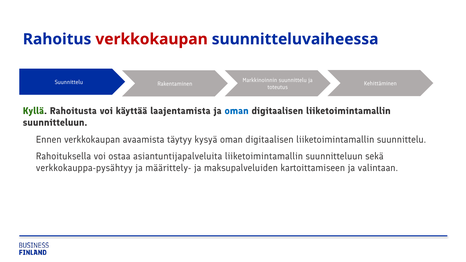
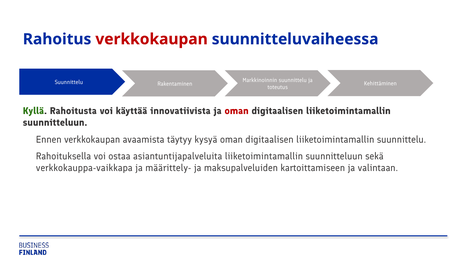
laajentamista: laajentamista -> innovatiivista (180, 111)
oman colour: blue -> red (237, 111)
verkkokauppa-pysähtyy: verkkokauppa-pysähtyy -> verkkokauppa-vaikkapa (84, 168)
